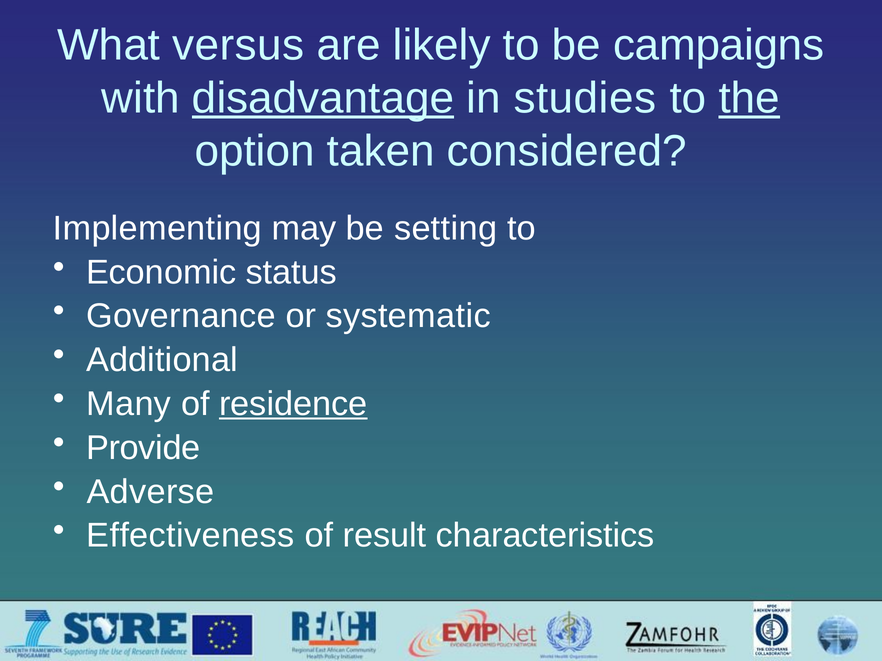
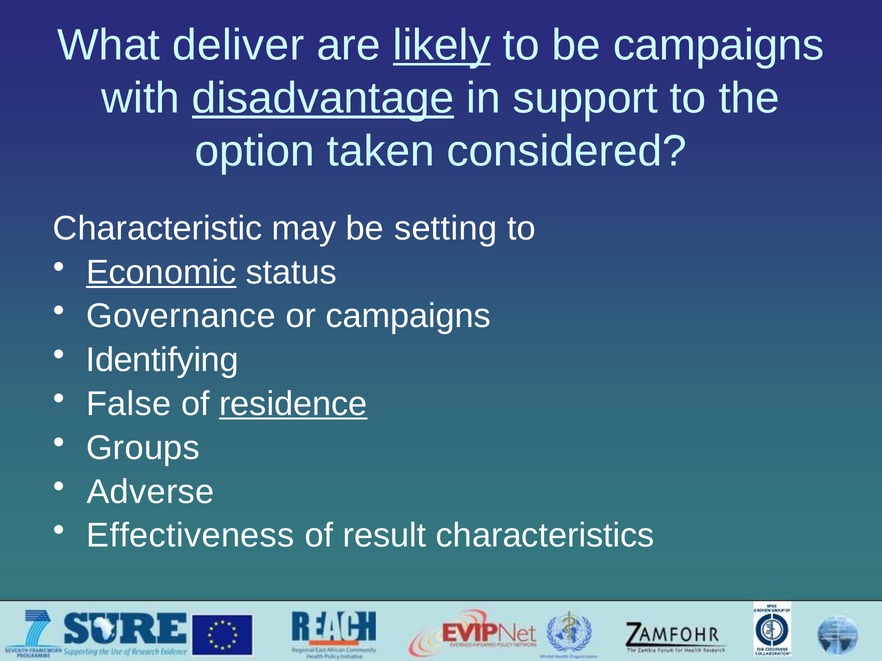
versus: versus -> deliver (238, 45)
likely underline: none -> present (442, 45)
studies: studies -> support (585, 98)
the underline: present -> none (749, 98)
Implementing: Implementing -> Characteristic (158, 229)
Economic underline: none -> present (161, 272)
or systematic: systematic -> campaigns (408, 316)
Additional: Additional -> Identifying (162, 360)
Many: Many -> False (129, 404)
Provide: Provide -> Groups (143, 448)
